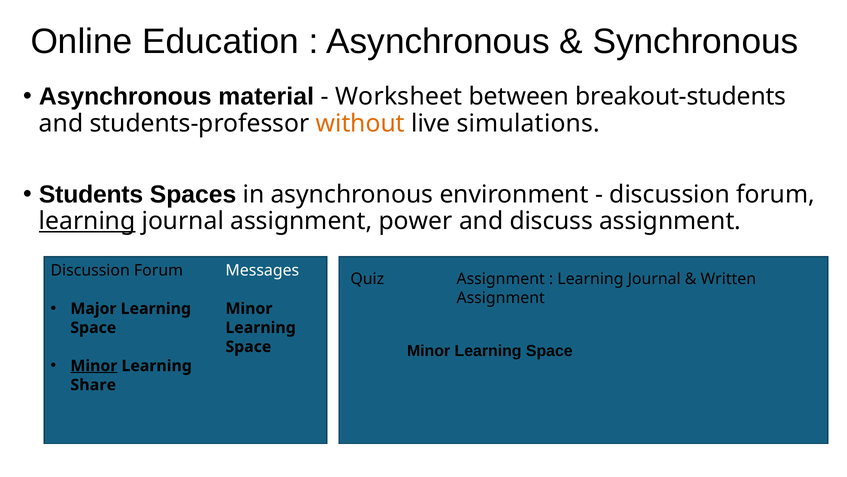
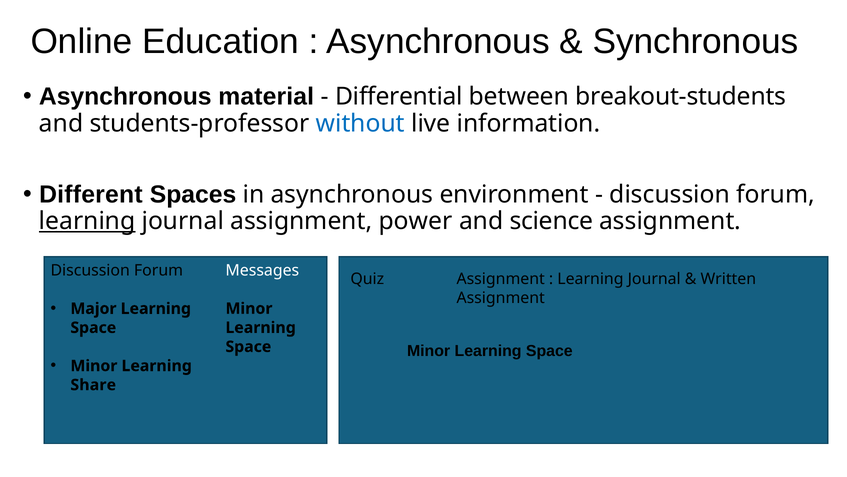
Worksheet: Worksheet -> Differential (399, 97)
without colour: orange -> blue (360, 123)
simulations: simulations -> information (528, 123)
Students: Students -> Different (91, 194)
discuss: discuss -> science (551, 221)
Minor underline: present -> none (94, 365)
